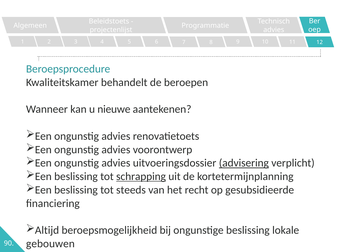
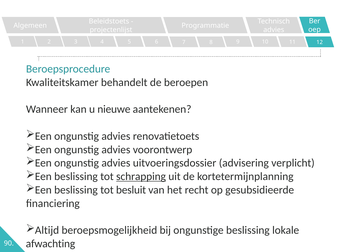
advisering underline: present -> none (244, 163)
steeds: steeds -> besluit (131, 190)
gebouwen: gebouwen -> afwachting (50, 244)
